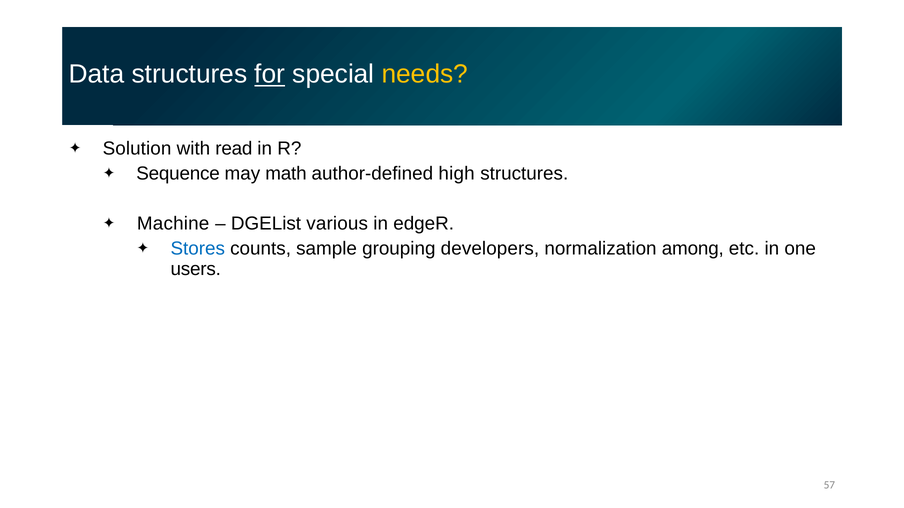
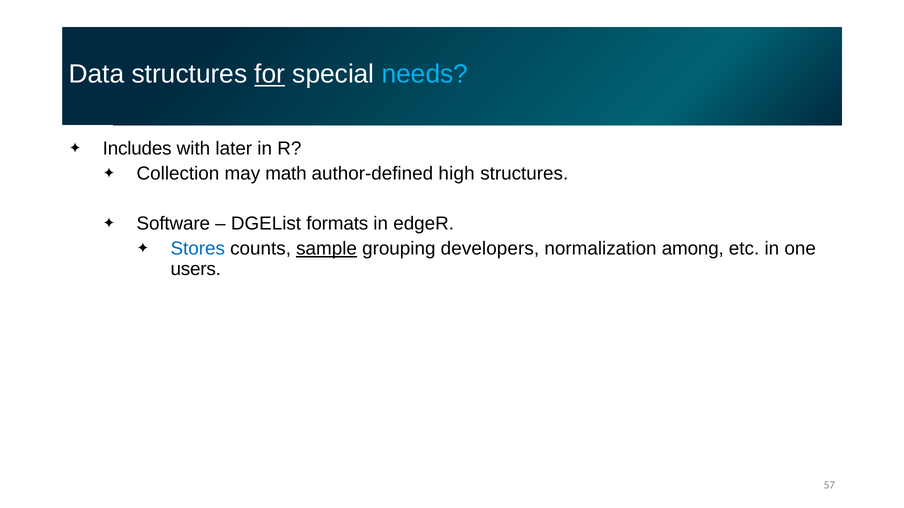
needs colour: yellow -> light blue (425, 74)
Solution: Solution -> Includes (137, 149)
read: read -> later (234, 149)
Sequence: Sequence -> Collection (178, 174)
Machine: Machine -> Software (173, 224)
various: various -> formats (337, 224)
sample underline: none -> present (327, 249)
